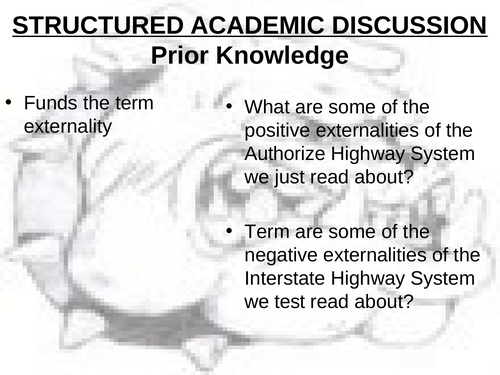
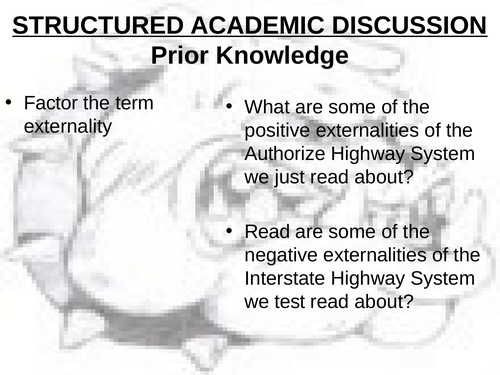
Funds: Funds -> Factor (51, 103)
Term: Term -> Read (267, 232)
